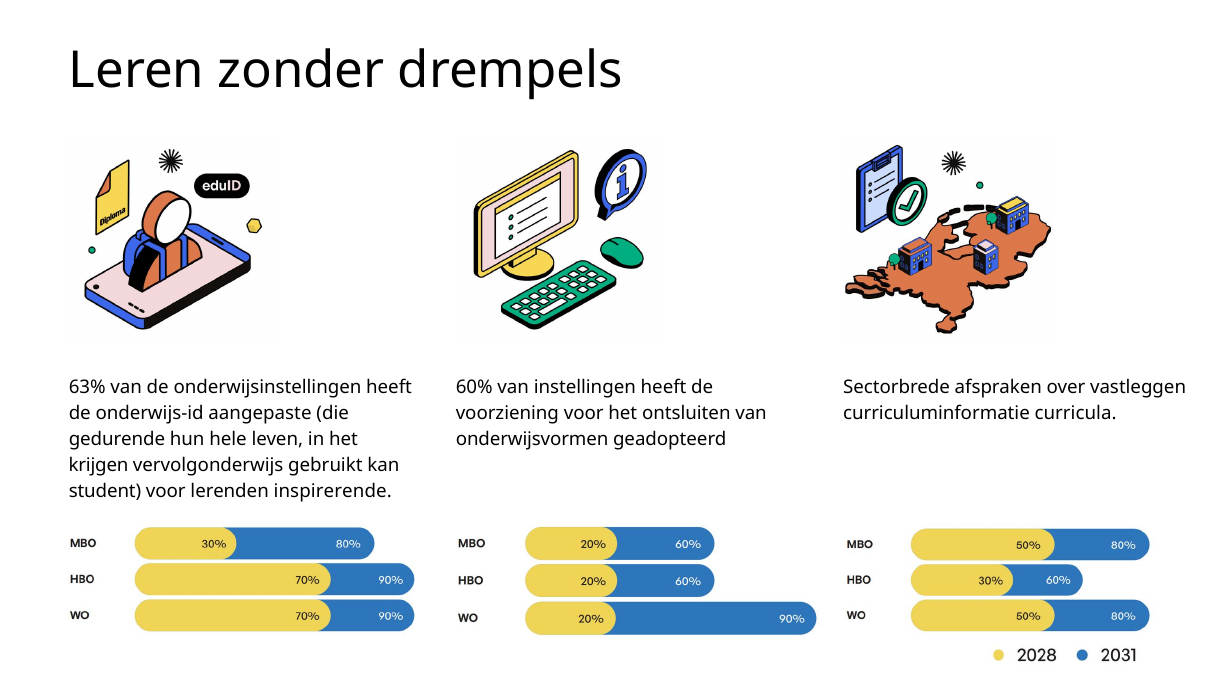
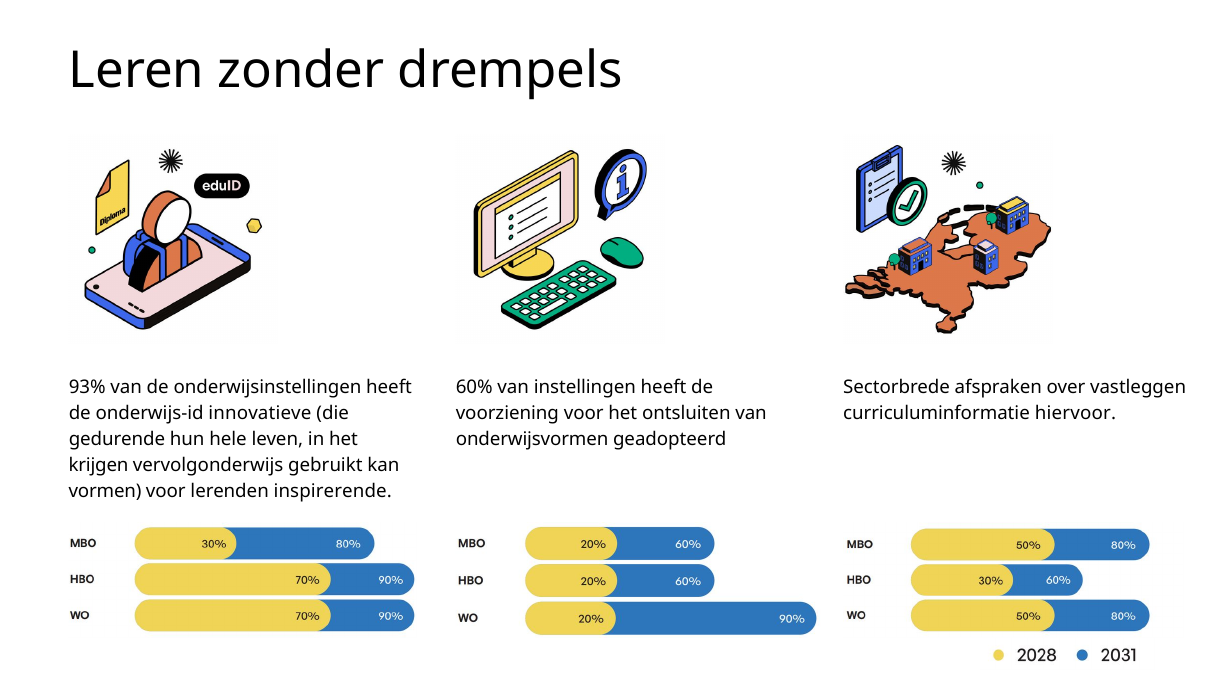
63%: 63% -> 93% (87, 387)
aangepaste: aangepaste -> innovatieve (260, 413)
curricula: curricula -> hiervoor (1076, 413)
student: student -> vormen (105, 492)
